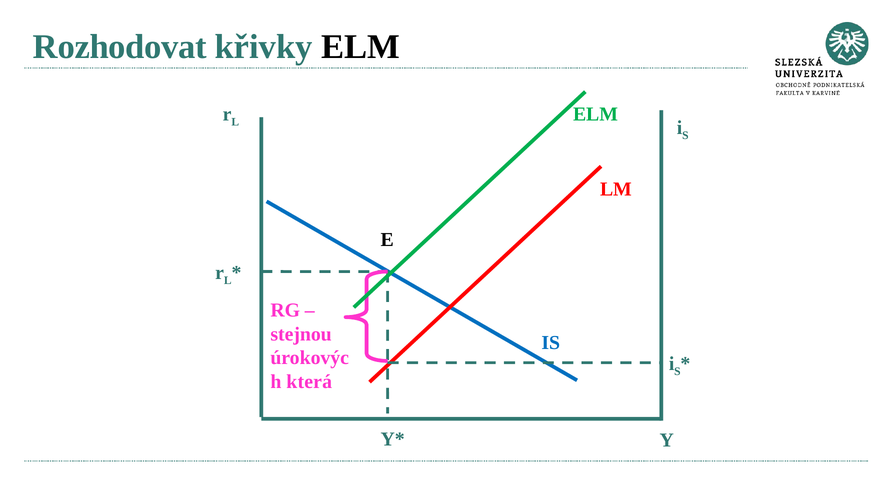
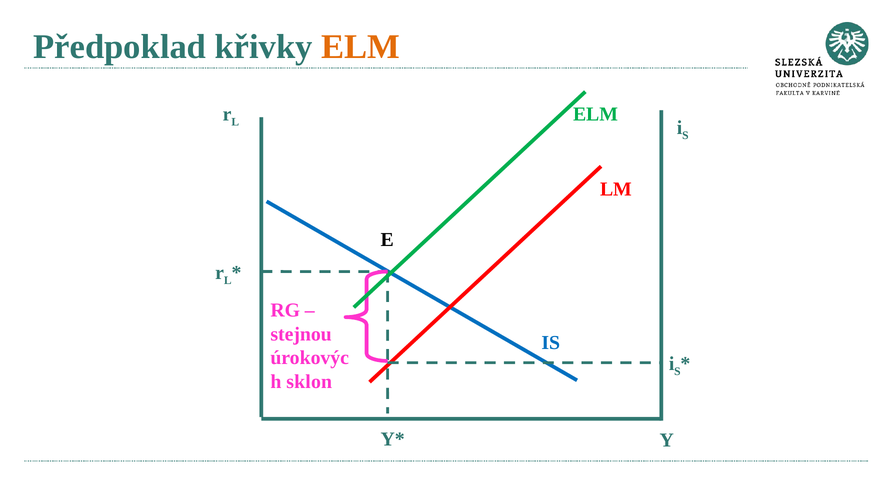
Rozhodovat: Rozhodovat -> Předpoklad (120, 47)
ELM colour: black -> orange (361, 47)
která: která -> sklon (309, 382)
